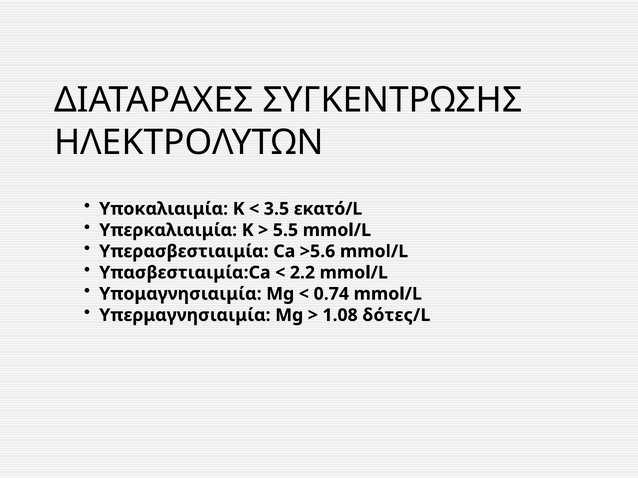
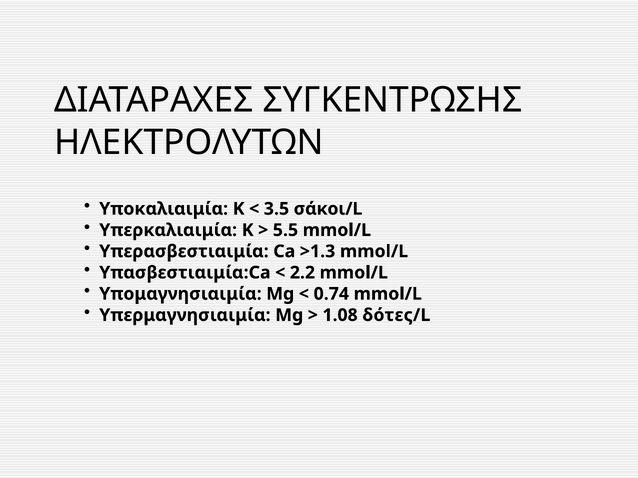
εκατό/L: εκατό/L -> σάκοι/L (328, 209)
>5.6: >5.6 -> >1.3 (318, 252)
